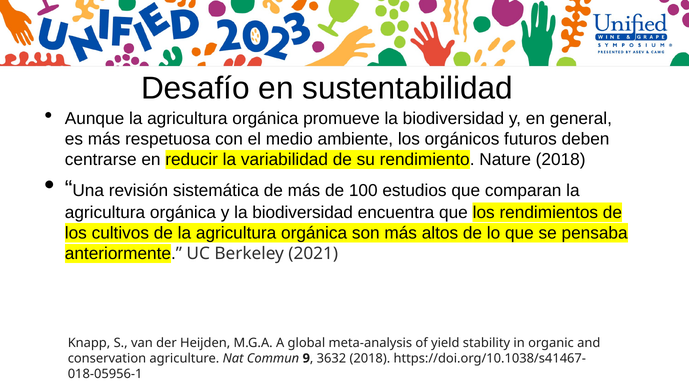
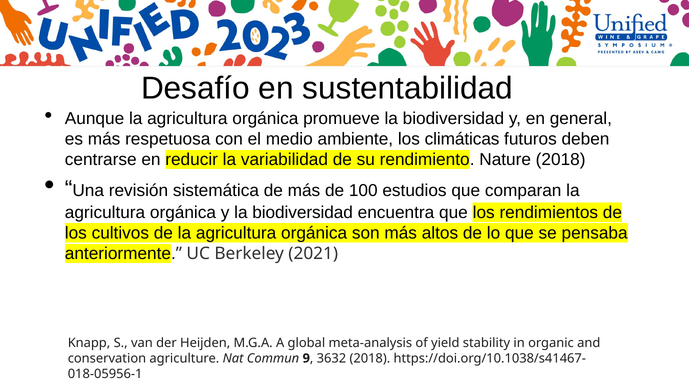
orgánicos: orgánicos -> climáticas (462, 139)
